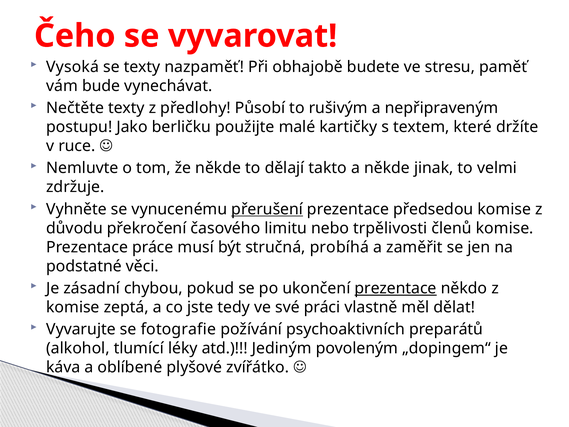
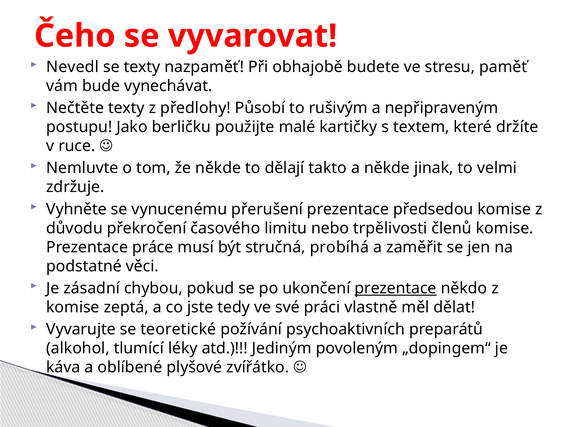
Vysoká: Vysoká -> Nevedl (73, 67)
přerušení underline: present -> none (267, 209)
fotografie: fotografie -> teoretické (178, 329)
